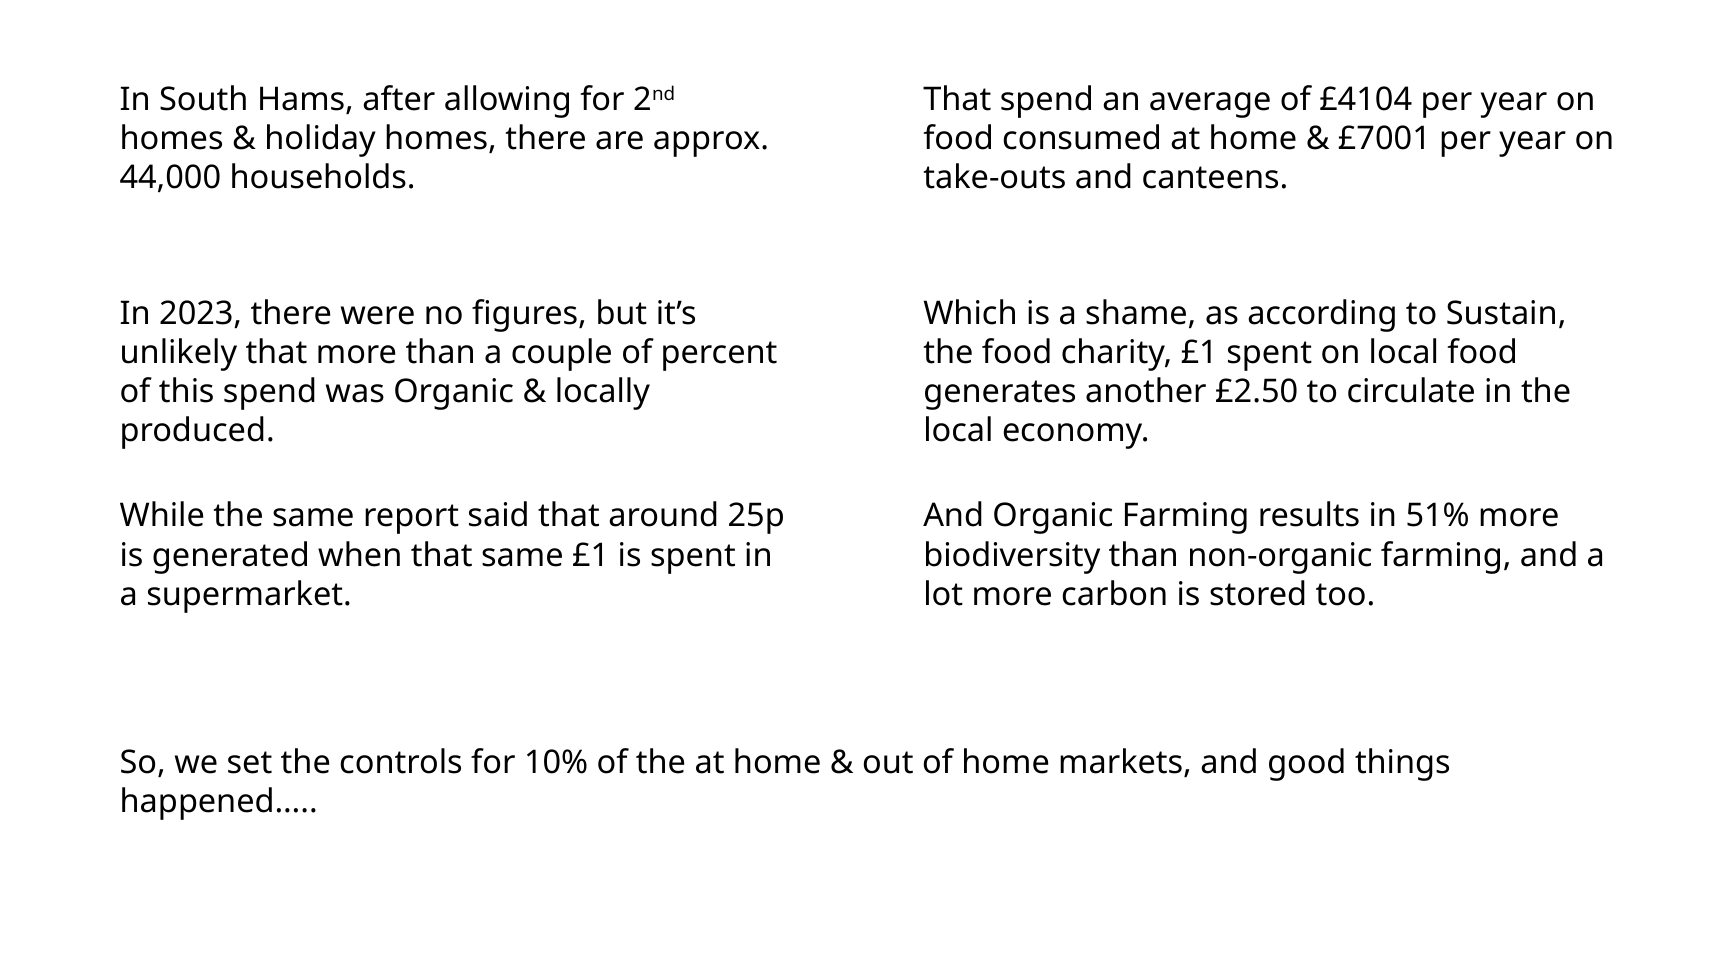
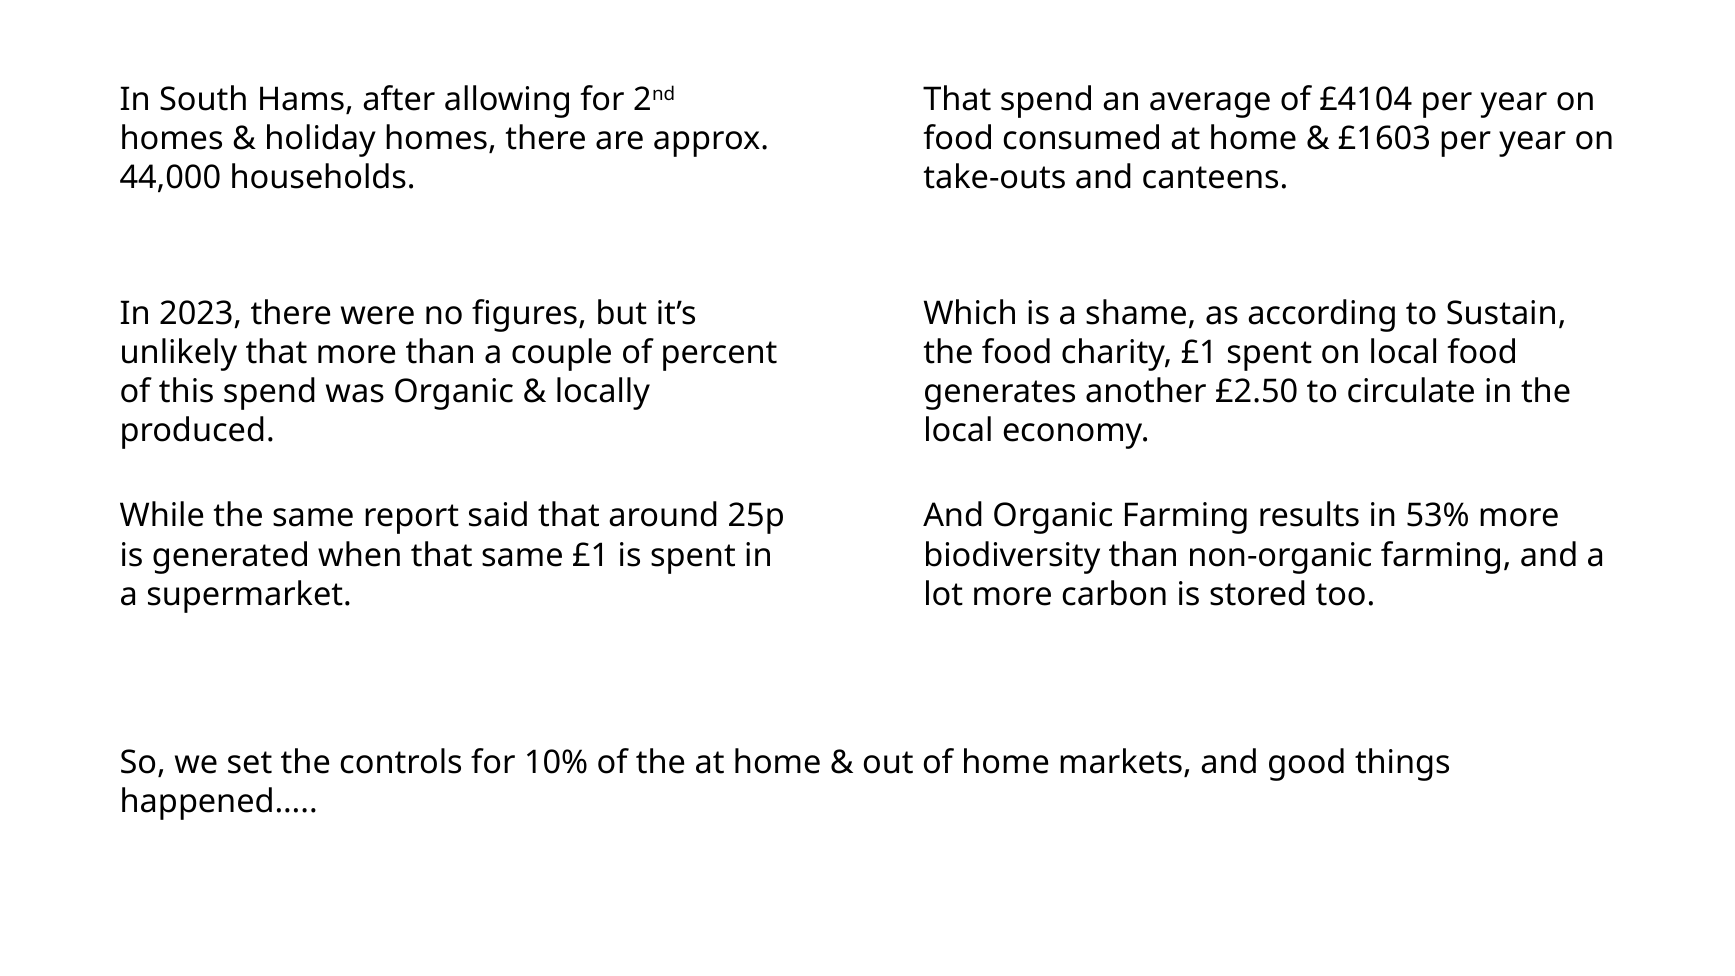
£7001: £7001 -> £1603 (1384, 139)
51%: 51% -> 53% (1438, 516)
